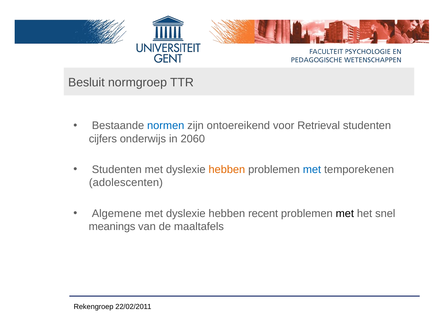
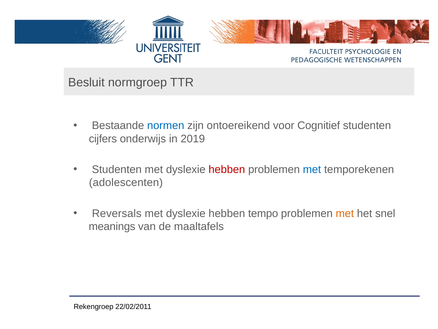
Retrieval: Retrieval -> Cognitief (319, 125)
2060: 2060 -> 2019 (193, 139)
hebben colour: orange -> red (227, 169)
Algemene: Algemene -> Reversals (117, 213)
recent: recent -> tempo (263, 213)
met colour: black -> orange (345, 213)
